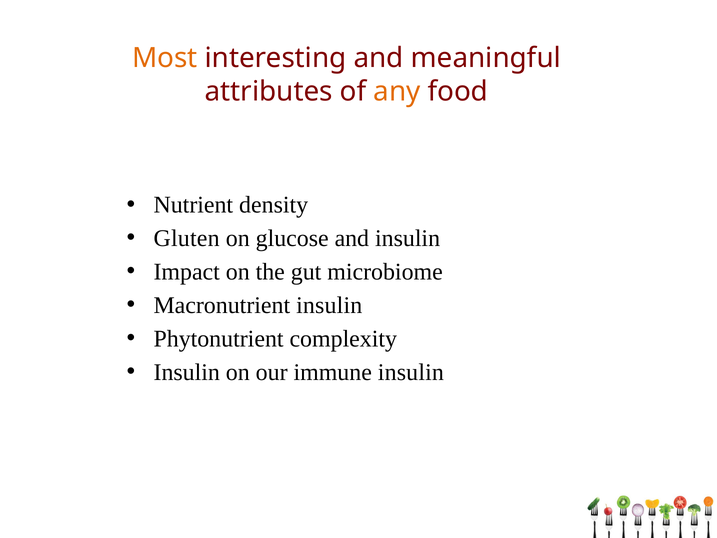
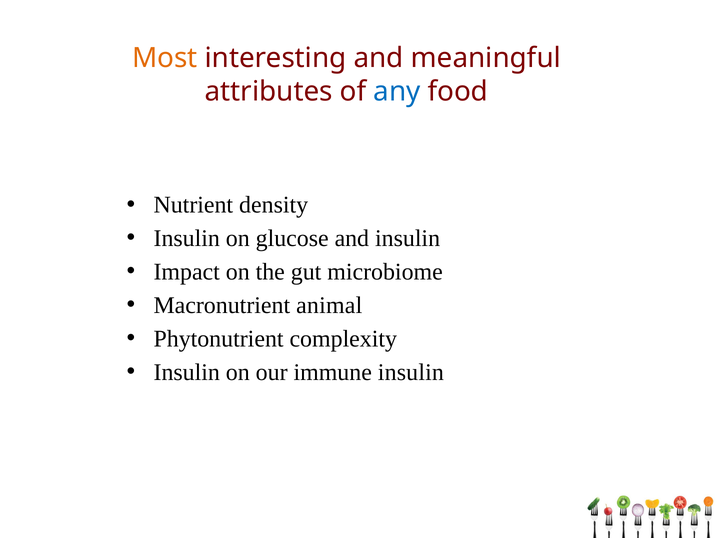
any colour: orange -> blue (397, 91)
Gluten: Gluten -> Insulin (187, 238)
Macronutrient insulin: insulin -> animal (329, 305)
